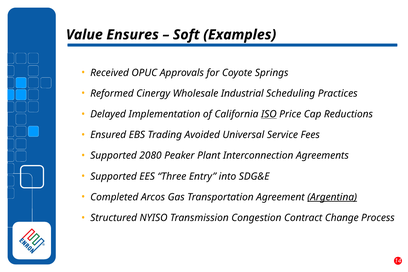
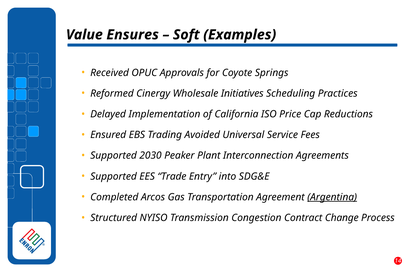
Industrial: Industrial -> Initiatives (242, 93)
ISO underline: present -> none (269, 114)
2080: 2080 -> 2030 (151, 156)
Three: Three -> Trade (172, 176)
